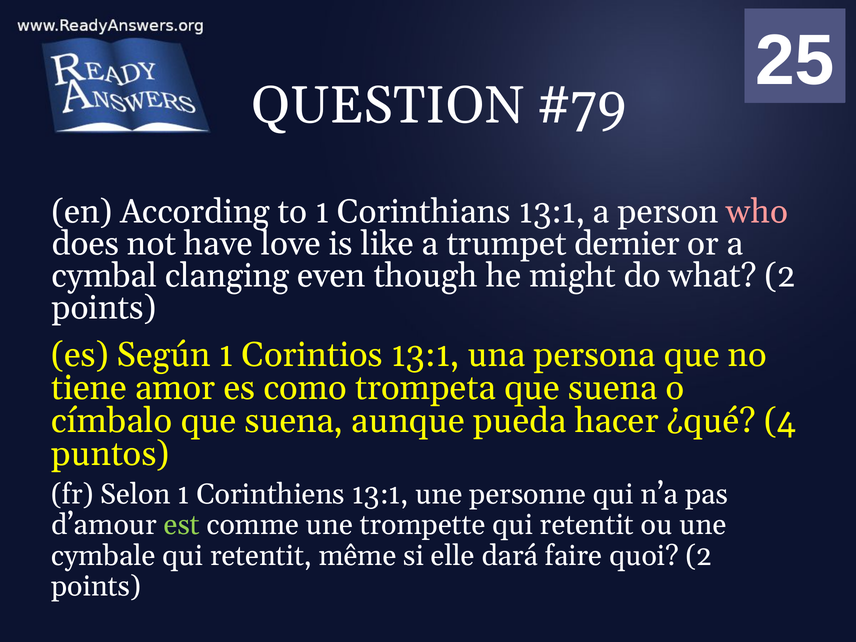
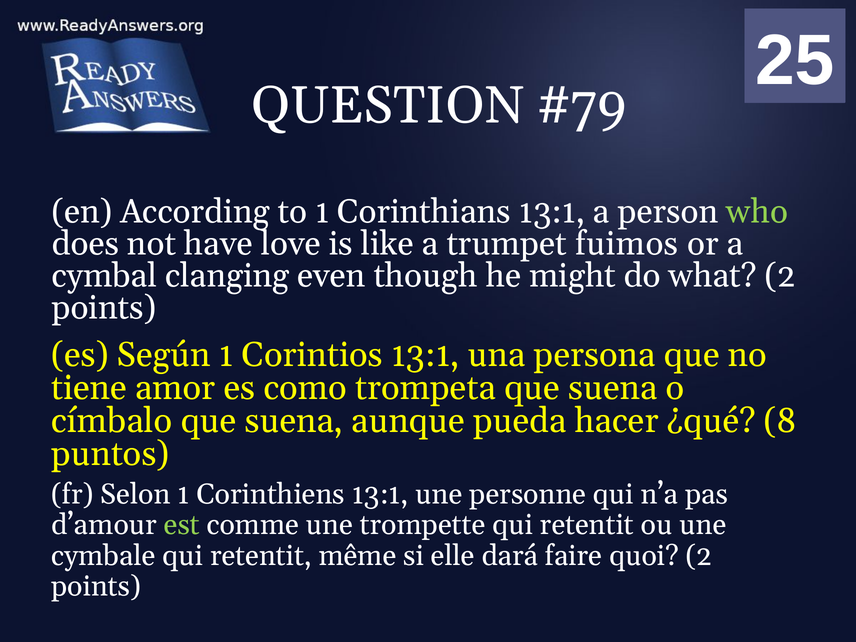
who colour: pink -> light green (757, 212)
dernier: dernier -> fuimos (627, 244)
4: 4 -> 8 (780, 421)
